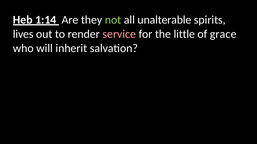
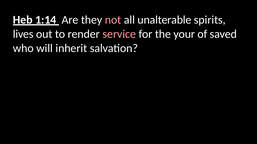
not colour: light green -> pink (113, 20)
little: little -> your (184, 34)
grace: grace -> saved (223, 34)
